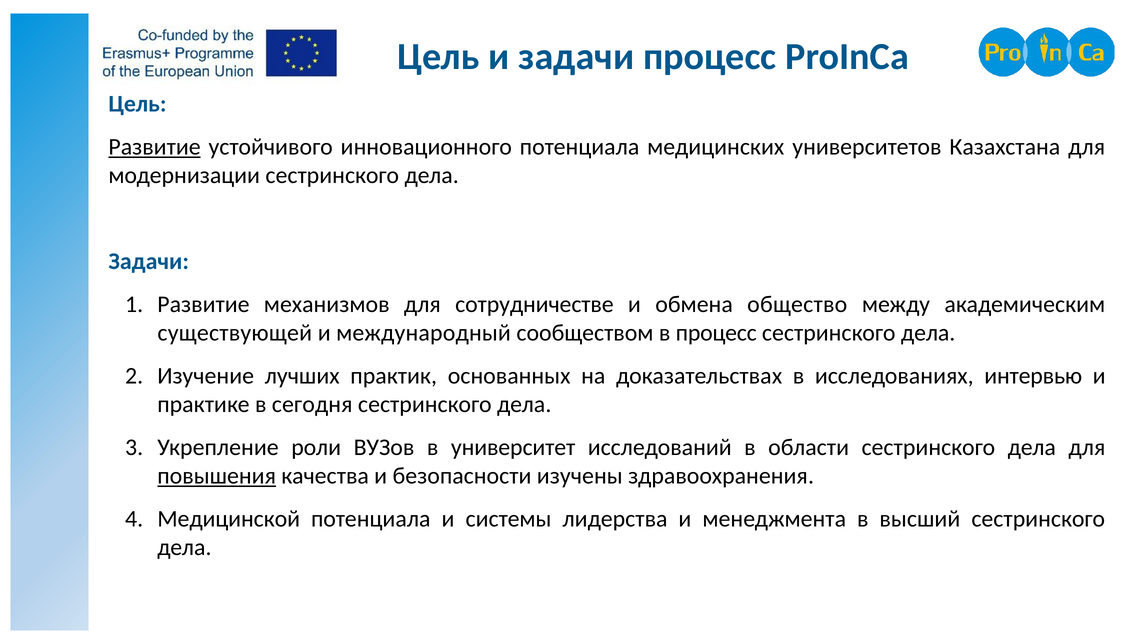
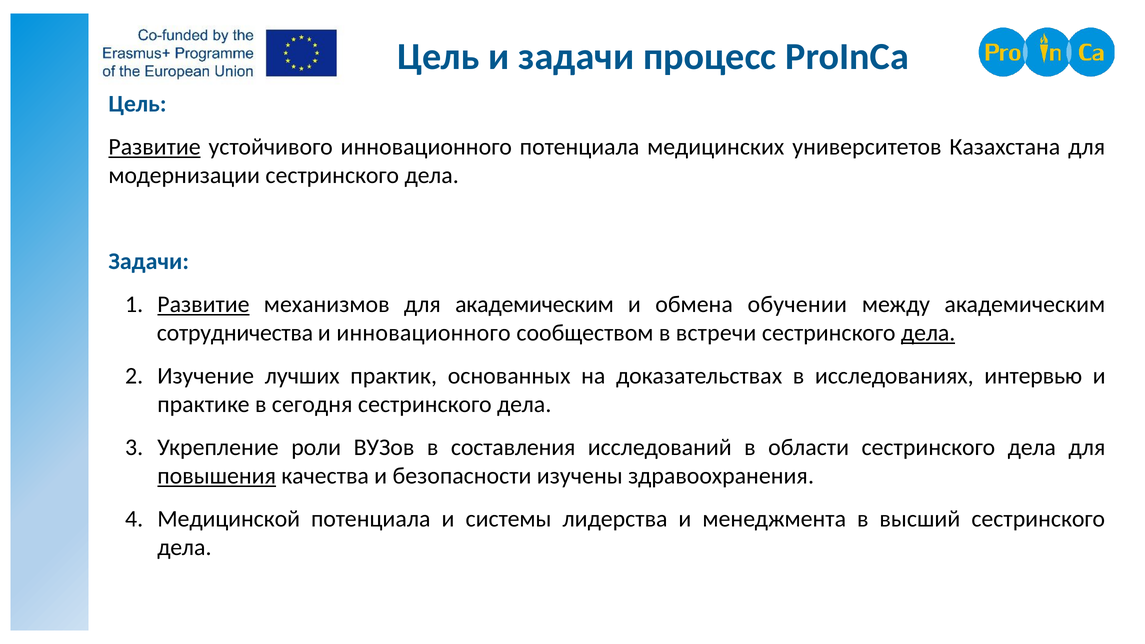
Развитие underline: none -> present (203, 304)
для сотрудничестве: сотрудничестве -> академическим (534, 304)
общество: общество -> обучении (797, 304)
существующей: существующей -> сотрудничества (235, 333)
и международный: международный -> инновационного (423, 333)
в процесс: процесс -> встречи (716, 333)
дела underline: none -> present (928, 333)
университет: университет -> составления (513, 447)
